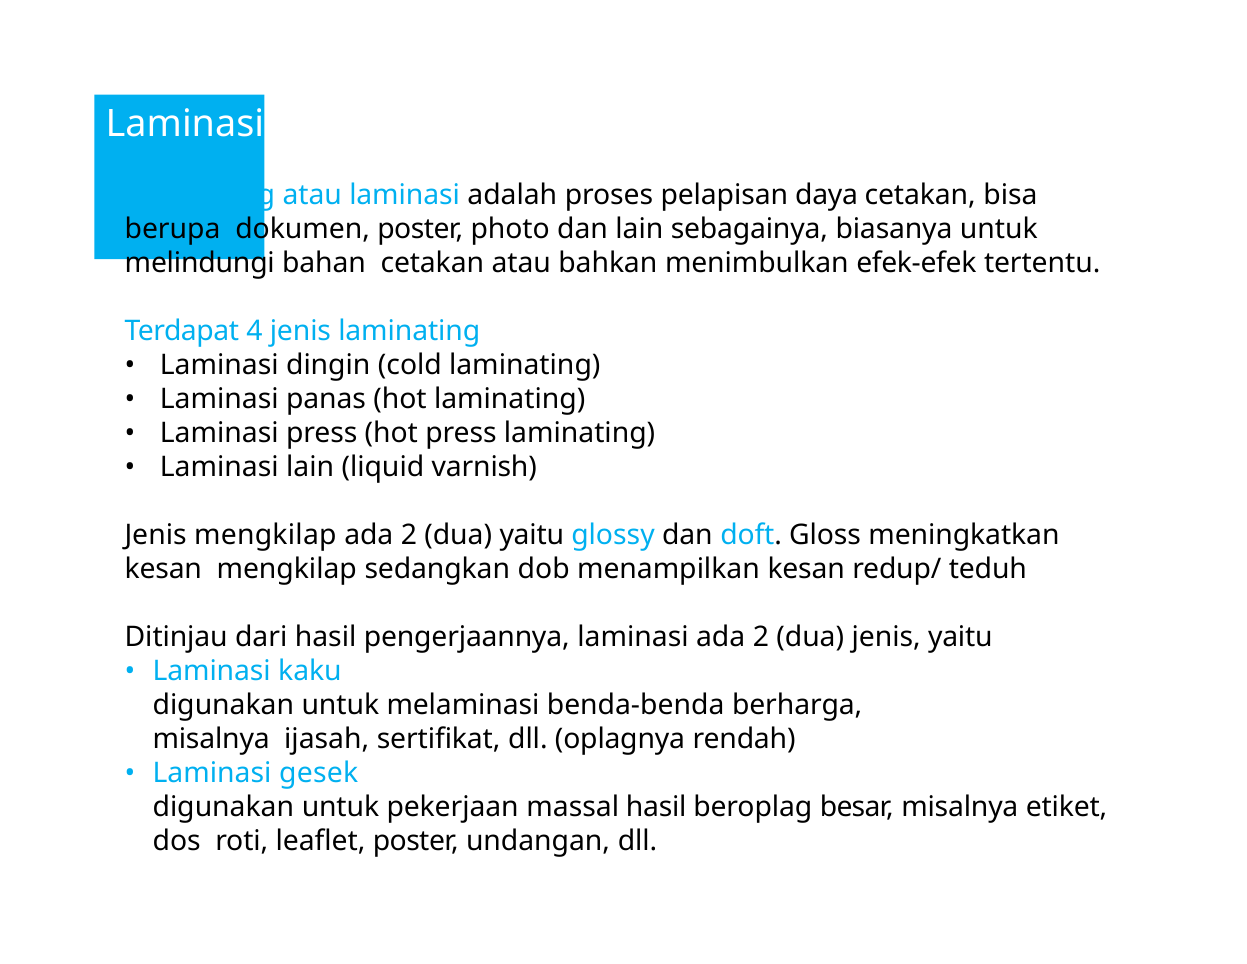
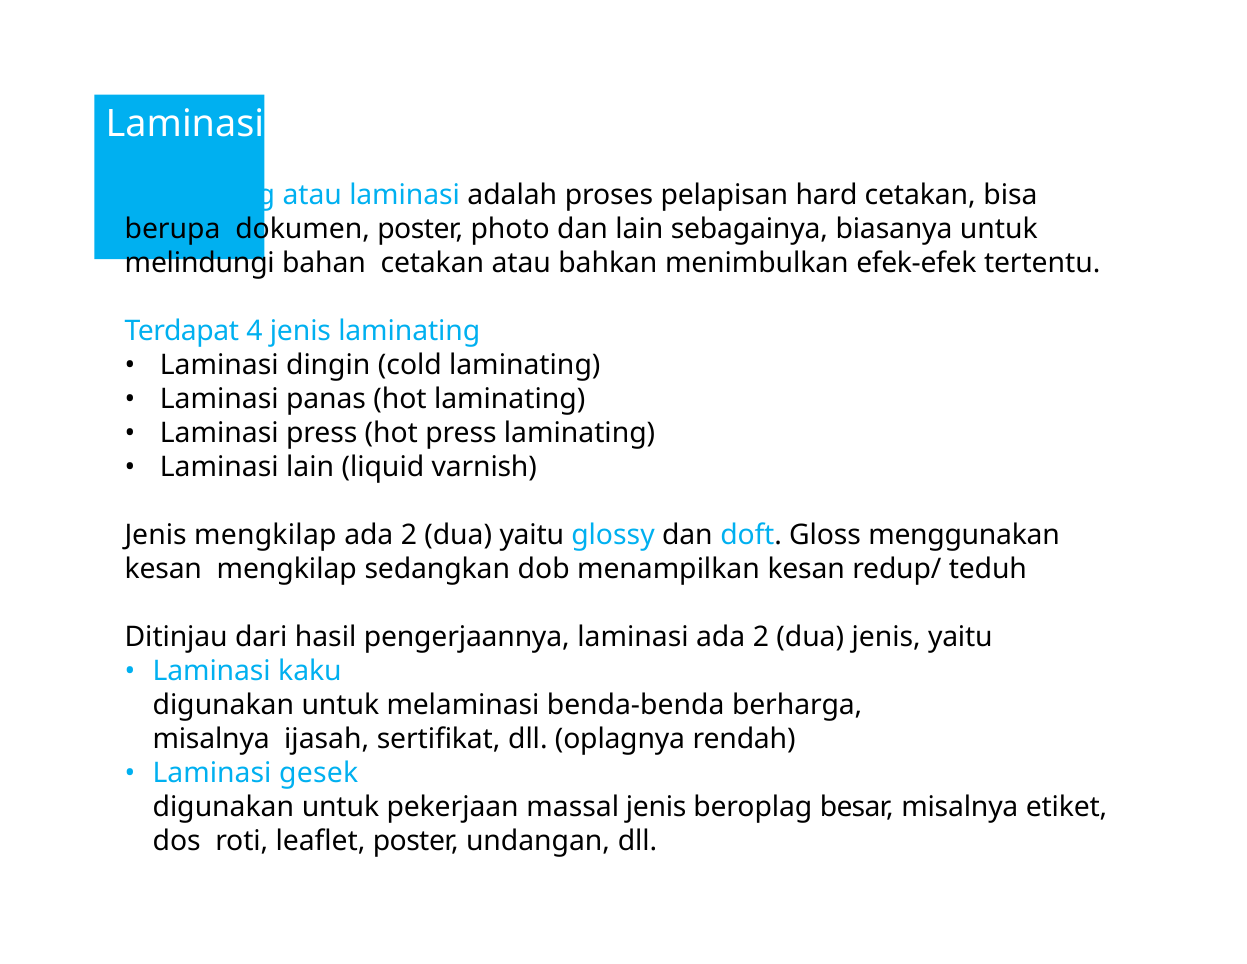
daya: daya -> hard (827, 195)
meningkatkan: meningkatkan -> menggunakan (964, 535)
massal hasil: hasil -> jenis (656, 807)
